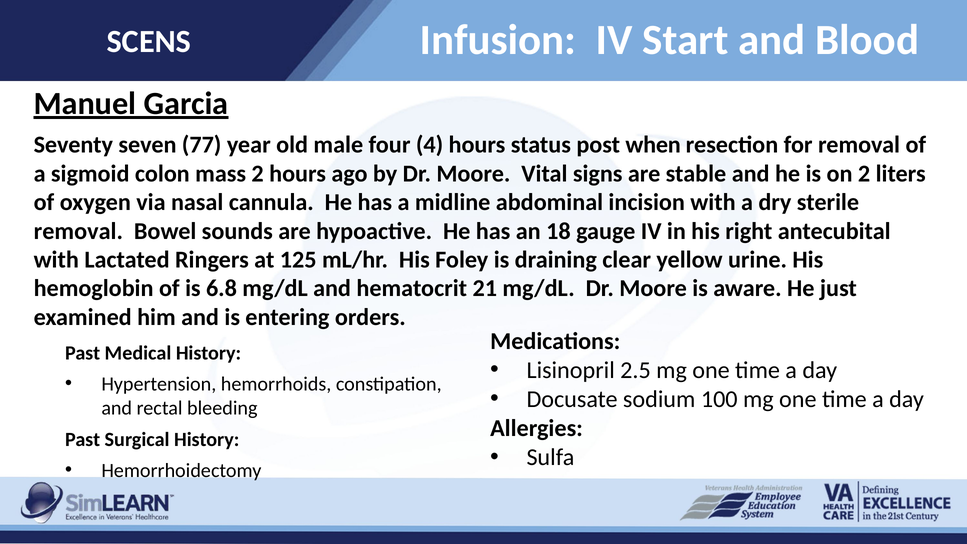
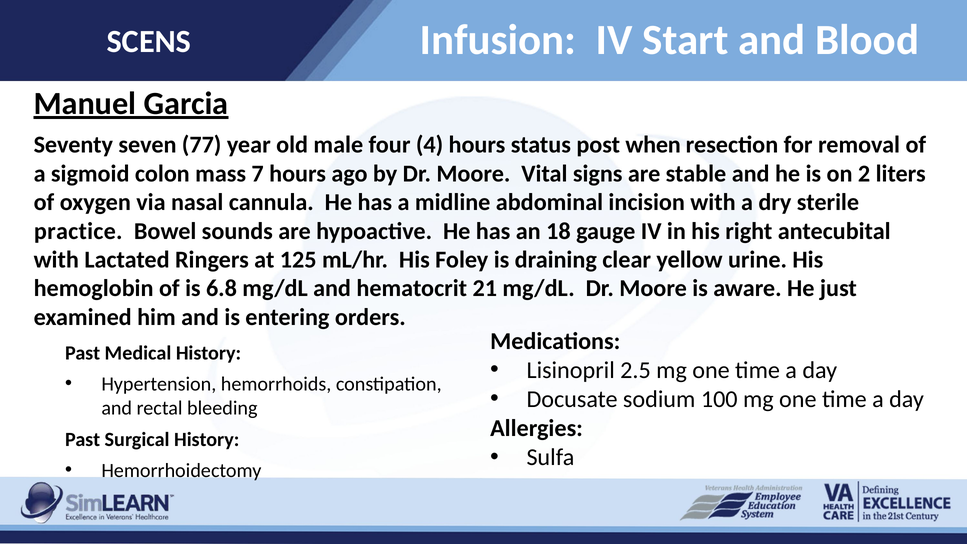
mass 2: 2 -> 7 (258, 174)
removal: removal -> practice (78, 231)
